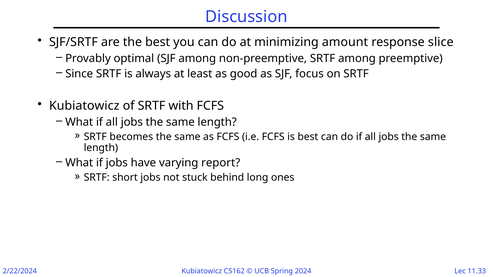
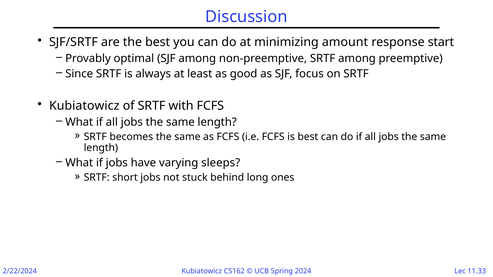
slice: slice -> start (441, 42)
report: report -> sleeps (221, 163)
